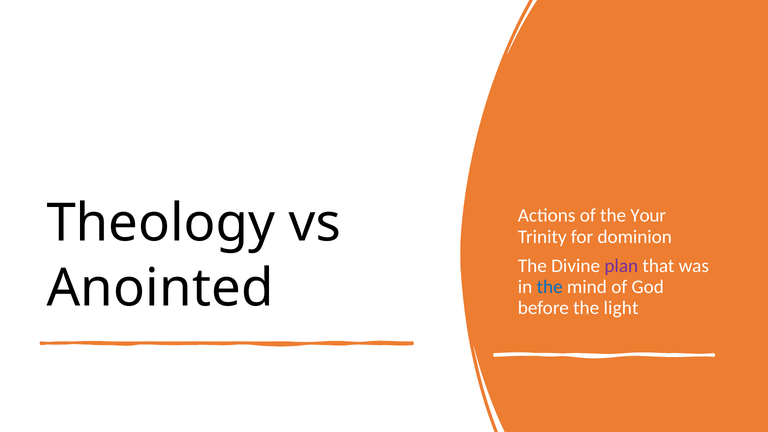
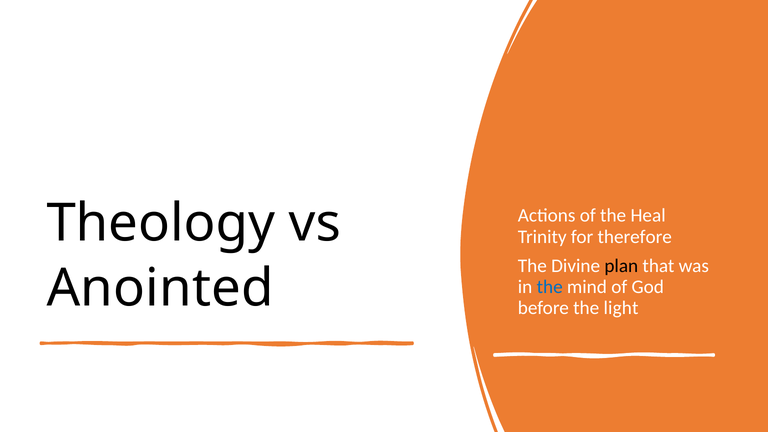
Your: Your -> Heal (648, 216)
dominion: dominion -> therefore (635, 237)
plan colour: purple -> black (621, 266)
